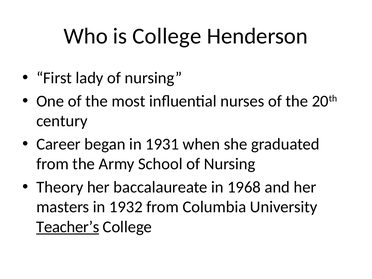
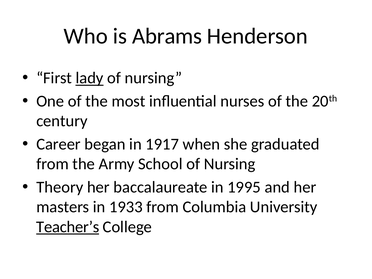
is College: College -> Abrams (167, 36)
lady underline: none -> present (90, 78)
1931: 1931 -> 1917 (162, 144)
1968: 1968 -> 1995 (244, 187)
1932: 1932 -> 1933 (126, 207)
